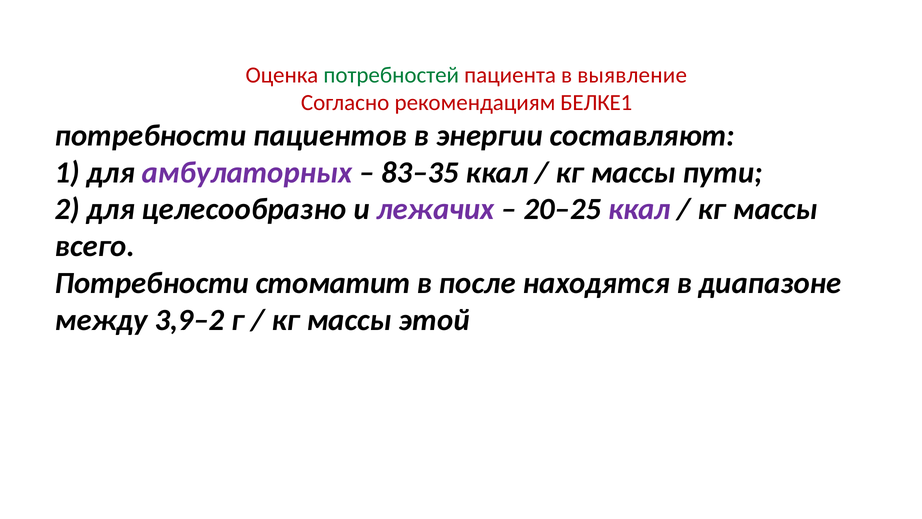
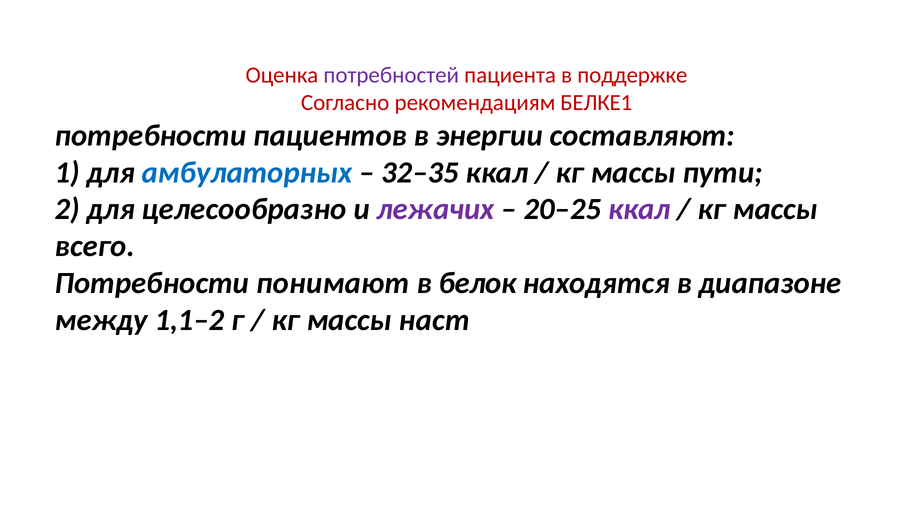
потребностей colour: green -> purple (391, 75)
выявление: выявление -> поддержке (632, 75)
амбулаторных colour: purple -> blue (247, 172)
83–35: 83–35 -> 32–35 (420, 172)
стоматит: стоматит -> понимают (333, 283)
после: после -> белок (478, 283)
3,9–2: 3,9–2 -> 1,1–2 (189, 320)
этой: этой -> наст (434, 320)
